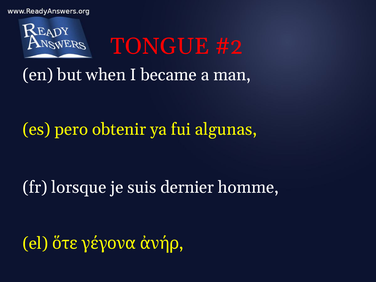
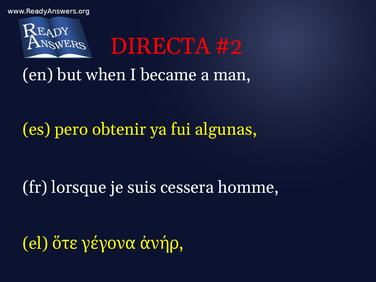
TONGUE: TONGUE -> DIRECTA (160, 46)
dernier: dernier -> cessera (187, 187)
